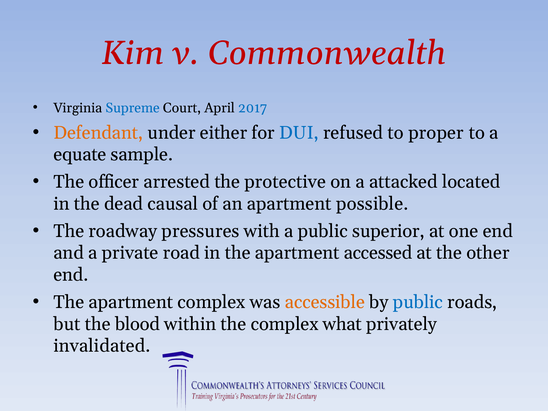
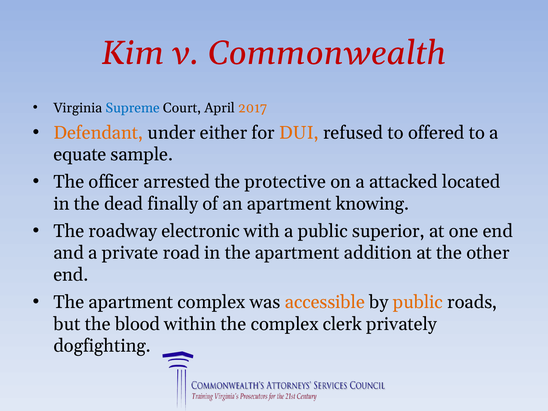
2017 colour: blue -> orange (253, 108)
DUI colour: blue -> orange (299, 133)
proper: proper -> offered (436, 133)
causal: causal -> finally (173, 204)
possible: possible -> knowing (372, 204)
pressures: pressures -> electronic (201, 231)
accessed: accessed -> addition (378, 253)
public colour: blue -> orange (418, 302)
what: what -> clerk (342, 324)
invalidated: invalidated -> dogfighting (102, 346)
